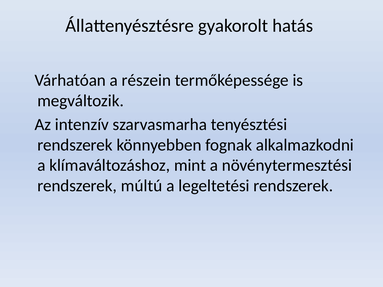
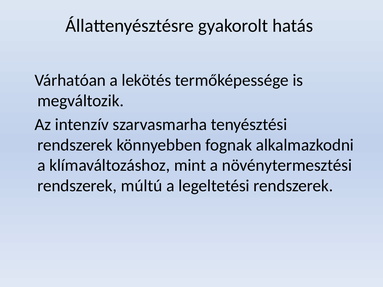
részein: részein -> lekötés (146, 80)
